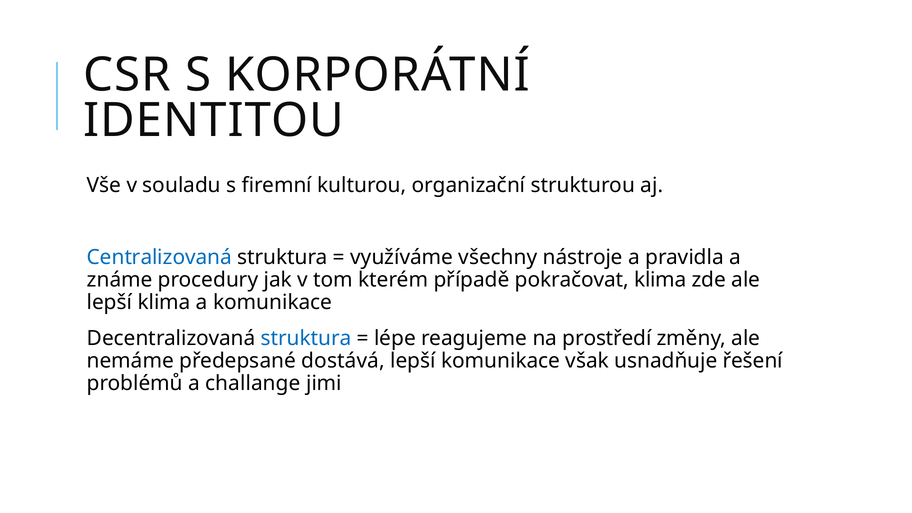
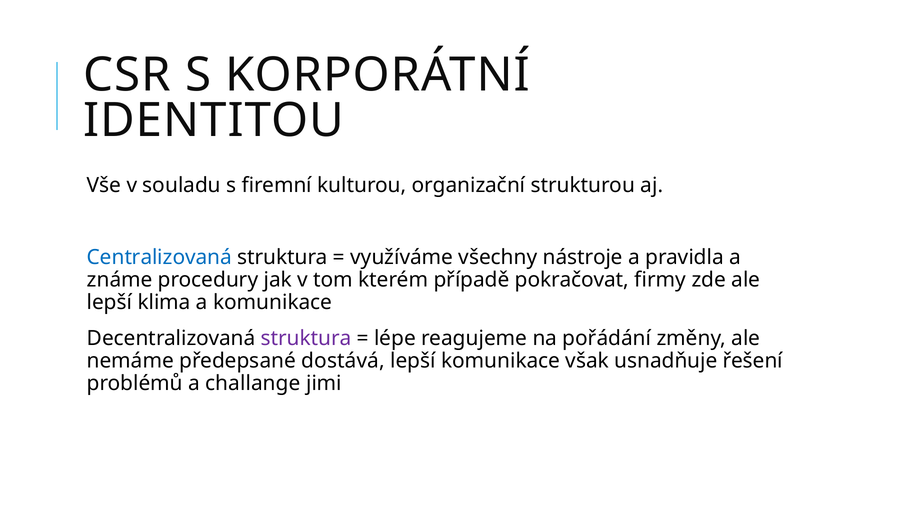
pokračovat klima: klima -> firmy (660, 280)
struktura colour: blue -> purple (306, 338)
prostředí: prostředí -> pořádání (607, 338)
